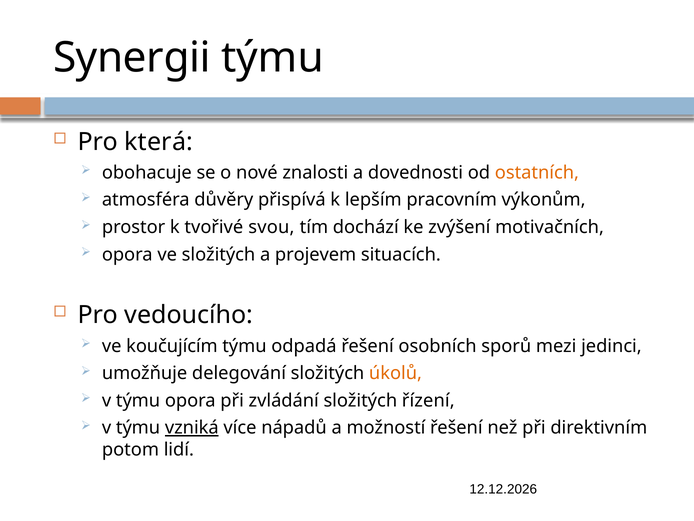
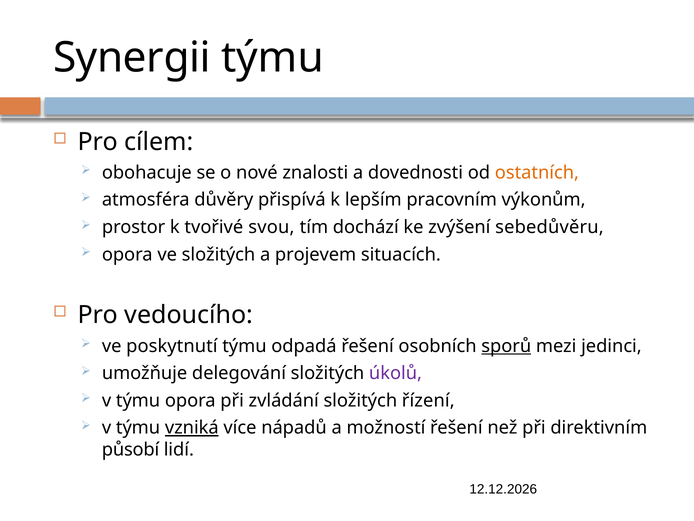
která: která -> cílem (159, 142)
motivačních: motivačních -> sebedůvěru (549, 227)
koučujícím: koučujícím -> poskytnutí (172, 346)
sporů underline: none -> present (506, 346)
úkolů colour: orange -> purple (395, 373)
potom: potom -> působí (131, 449)
